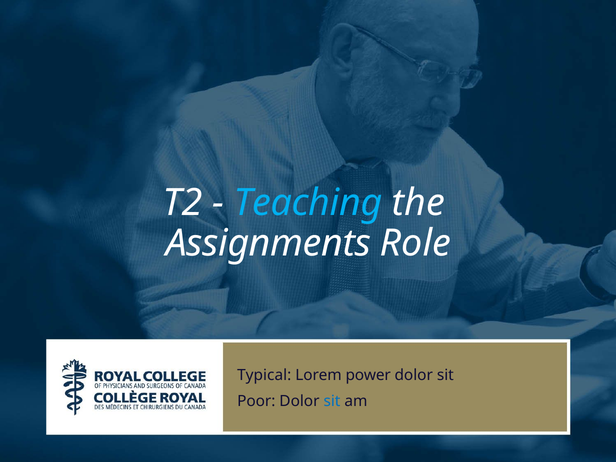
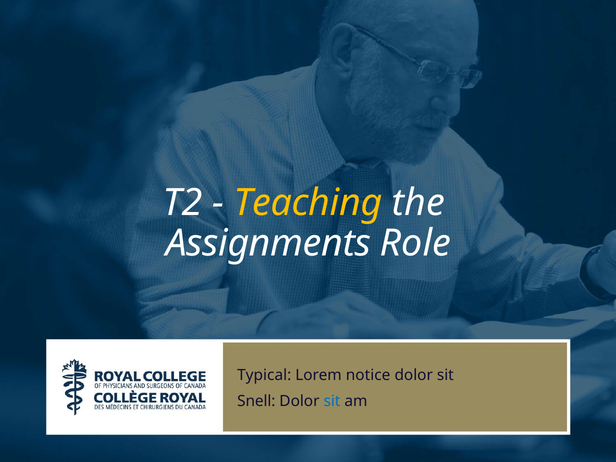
Teaching colour: light blue -> yellow (308, 203)
power: power -> notice (368, 375)
Poor: Poor -> Snell (256, 401)
